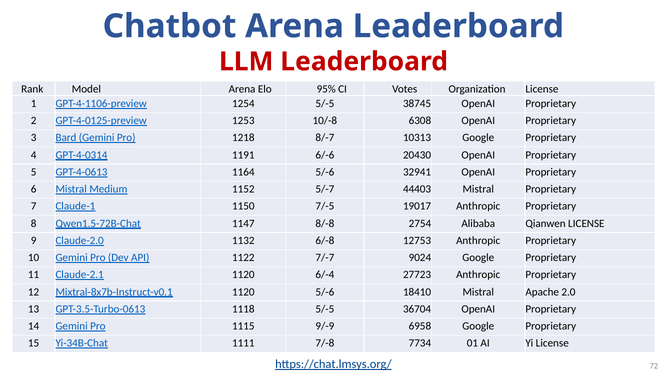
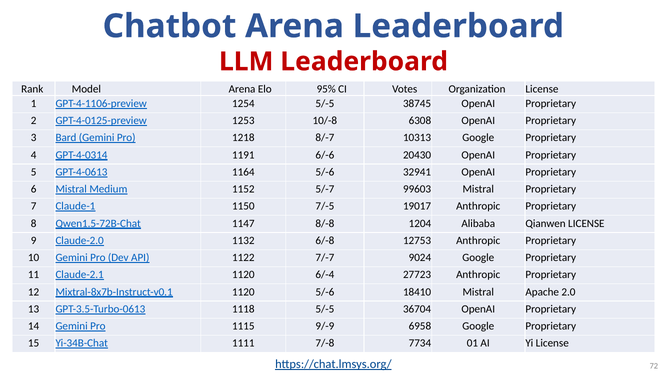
44403: 44403 -> 99603 (417, 189)
2754: 2754 -> 1204 (420, 223)
